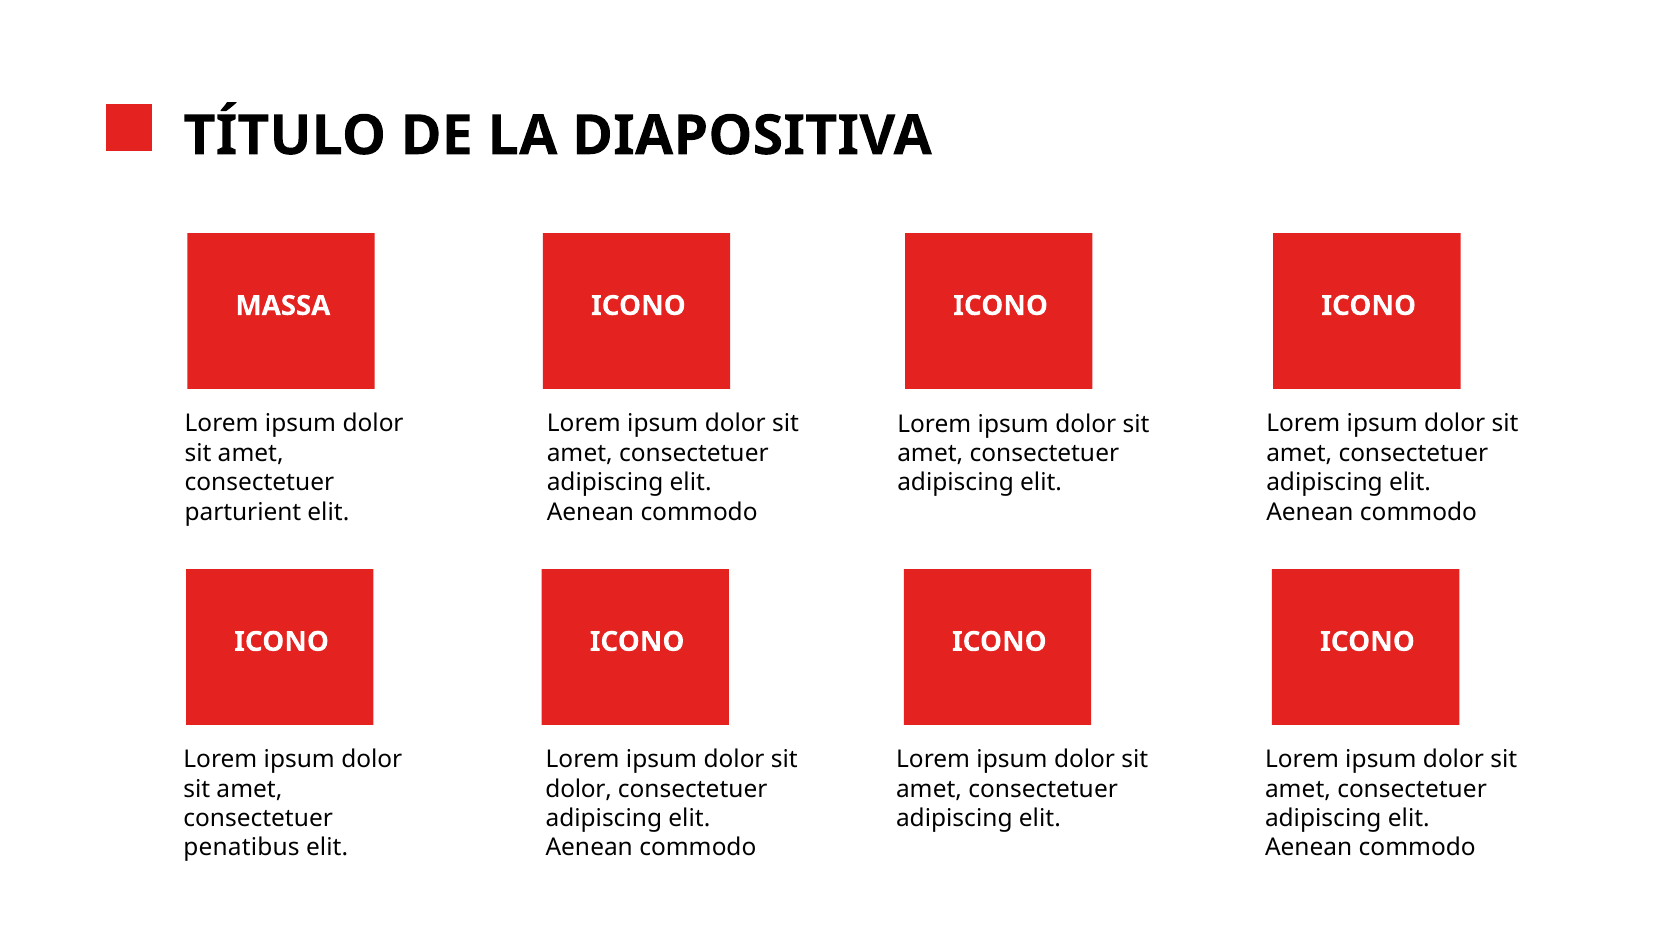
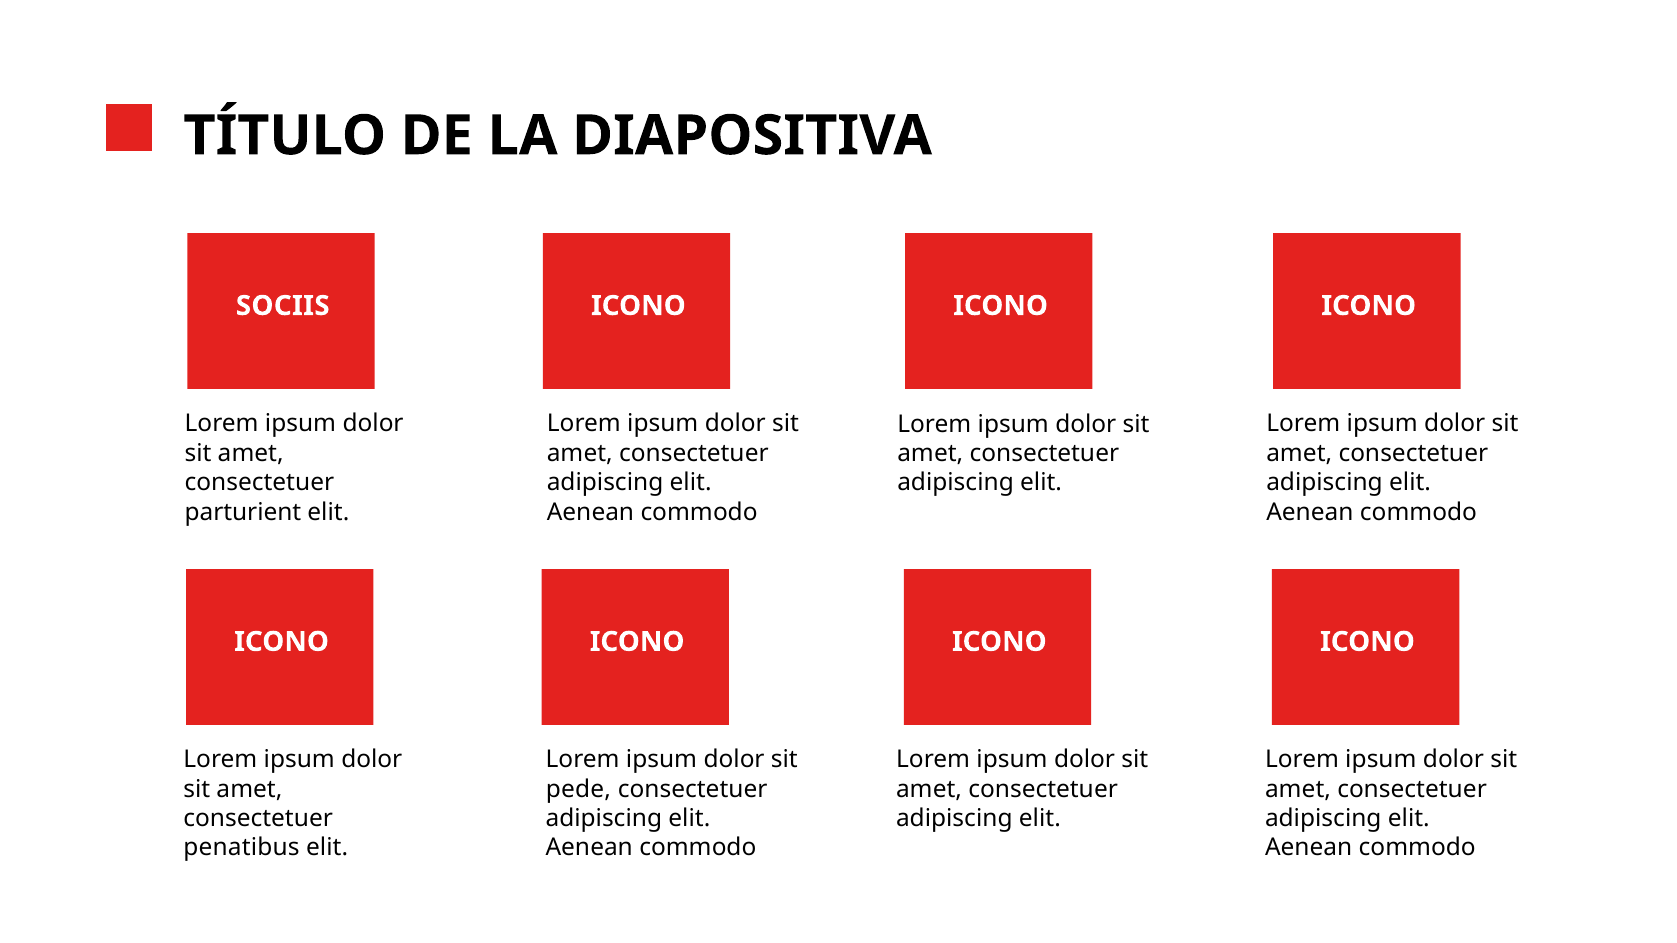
MASSA: MASSA -> SOCIIS (283, 306)
dolor: dolor -> pede (578, 789)
